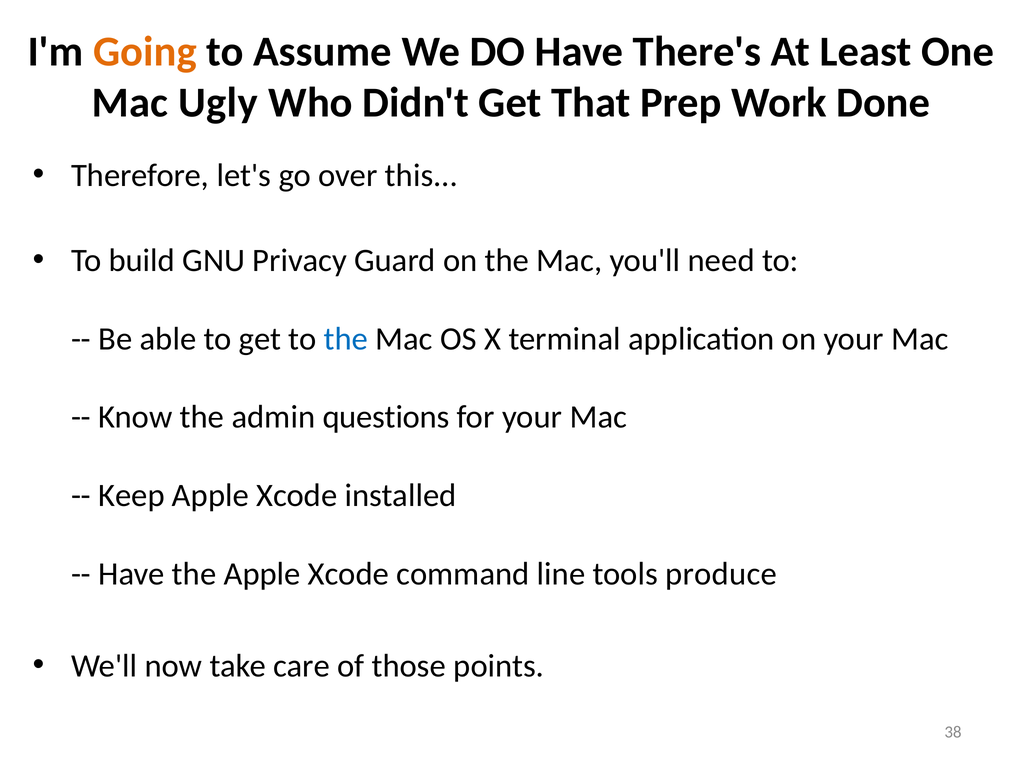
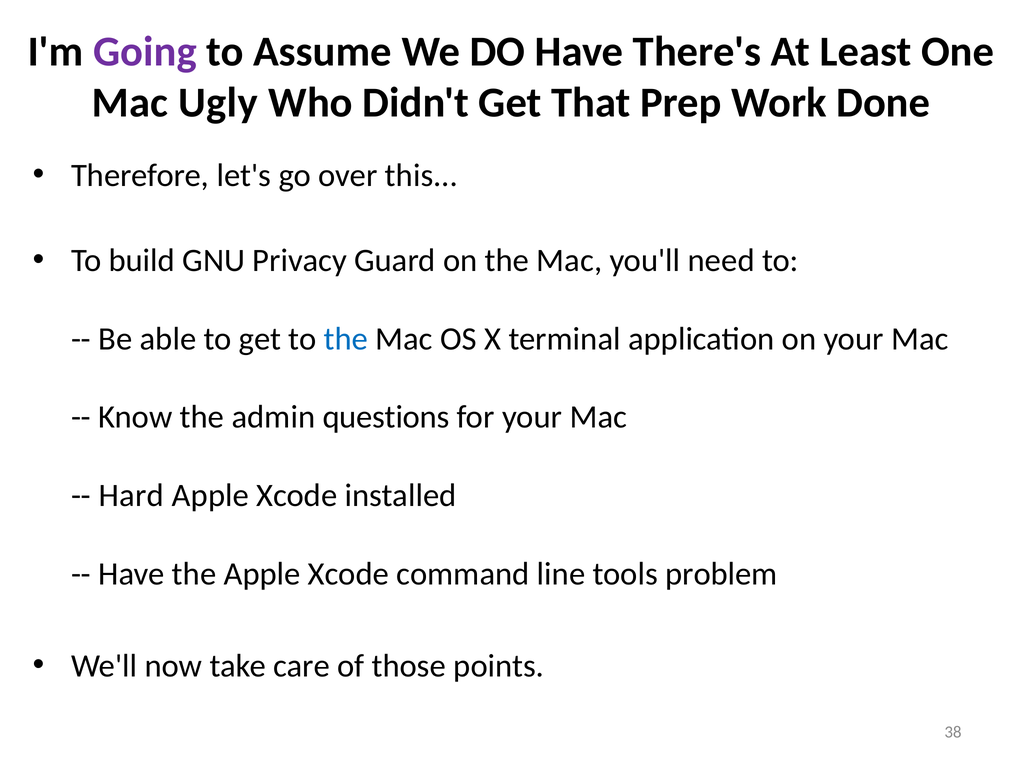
Going colour: orange -> purple (145, 52)
Keep: Keep -> Hard (131, 496)
produce: produce -> problem (721, 574)
